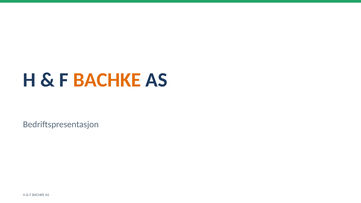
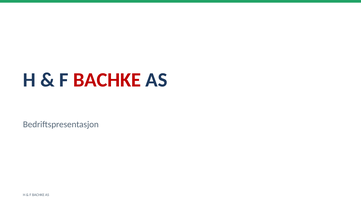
BACHKE colour: orange -> red (107, 80)
